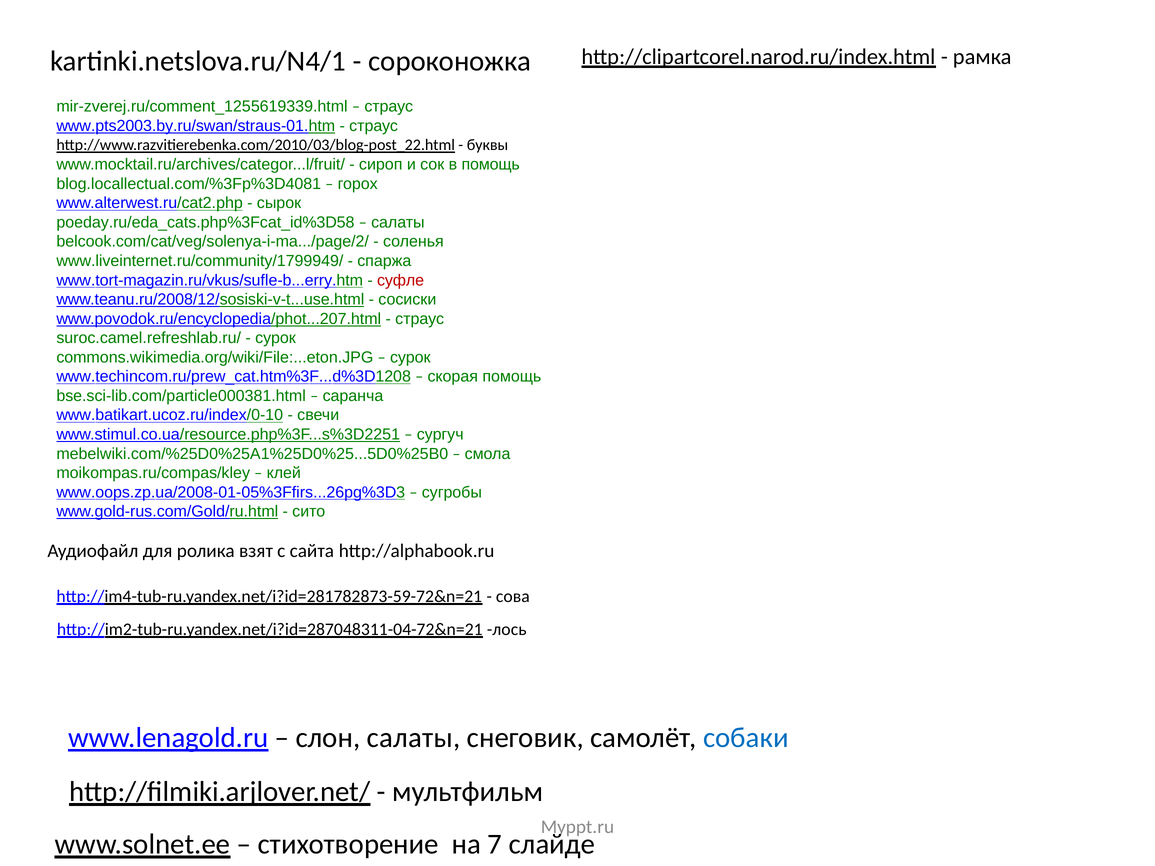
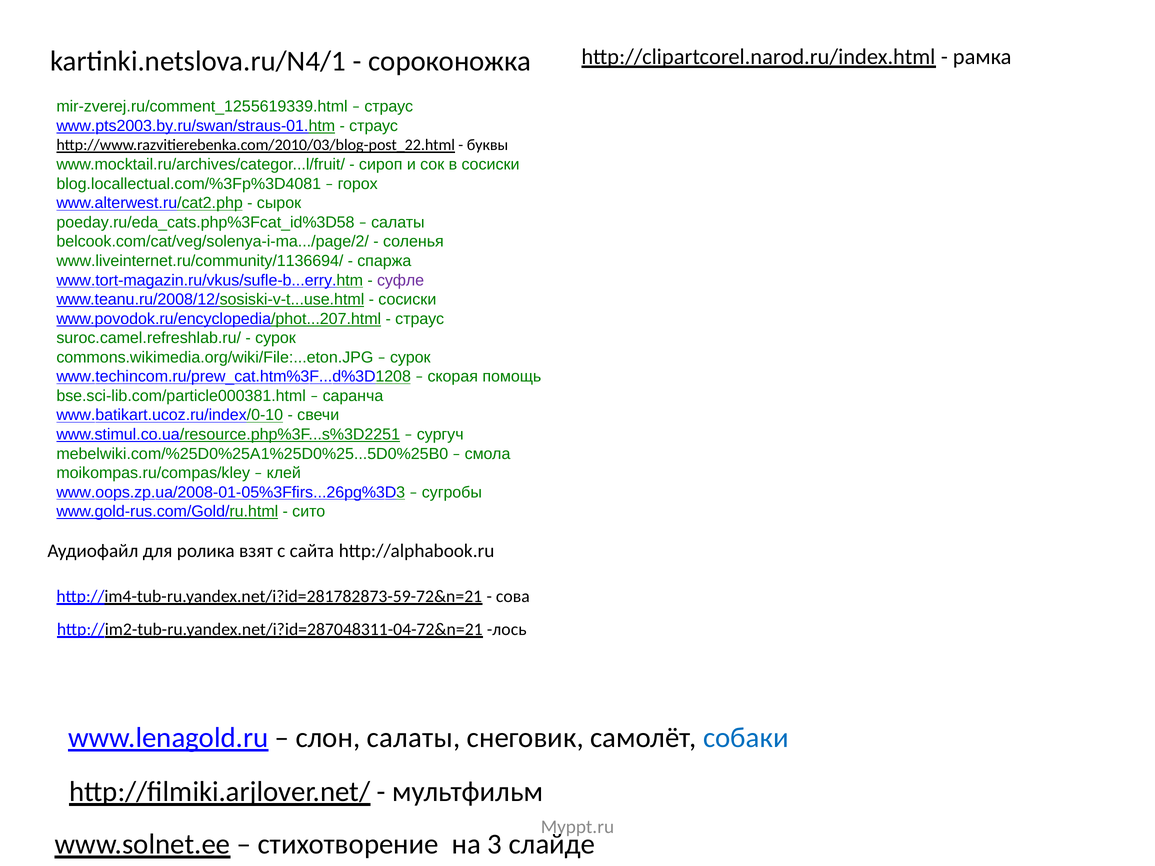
в помощь: помощь -> сосиски (491, 165)
www.liveinternet.ru/community/1799949/: www.liveinternet.ru/community/1799949/ -> www.liveinternet.ru/community/1136694/ (200, 261)
суфле colour: red -> purple (401, 280)
7: 7 -> 3 (495, 845)
